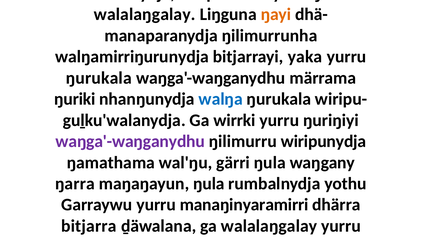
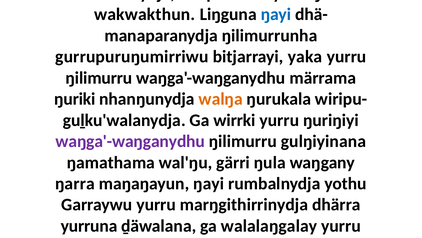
walalaŋgalay: walalaŋgalay -> wakwakthun (145, 14)
ŋayi colour: orange -> blue (276, 14)
walŋamirriŋurunydja: walŋamirriŋurunydja -> gurrupuruŋumirriwu (132, 57)
ŋurukala: ŋurukala -> ŋilimurru (99, 78)
walŋa colour: blue -> orange (221, 99)
wiripunydja: wiripunydja -> gulŋiyinana (323, 141)
maŋaŋayun ŋula: ŋula -> ŋayi (209, 183)
manaŋinyaramirri: manaŋinyaramirri -> marŋgithirrinydja (244, 204)
bitjarra: bitjarra -> yurruna (89, 225)
